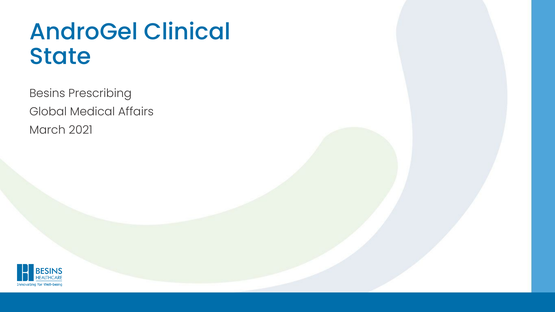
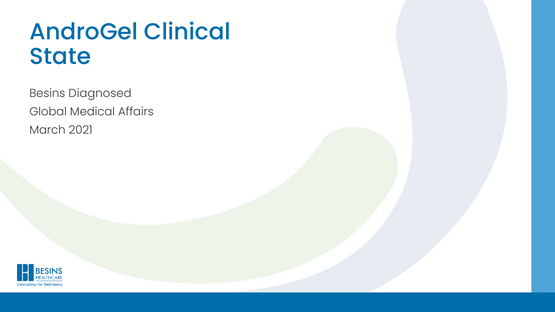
Prescribing: Prescribing -> Diagnosed (100, 93)
